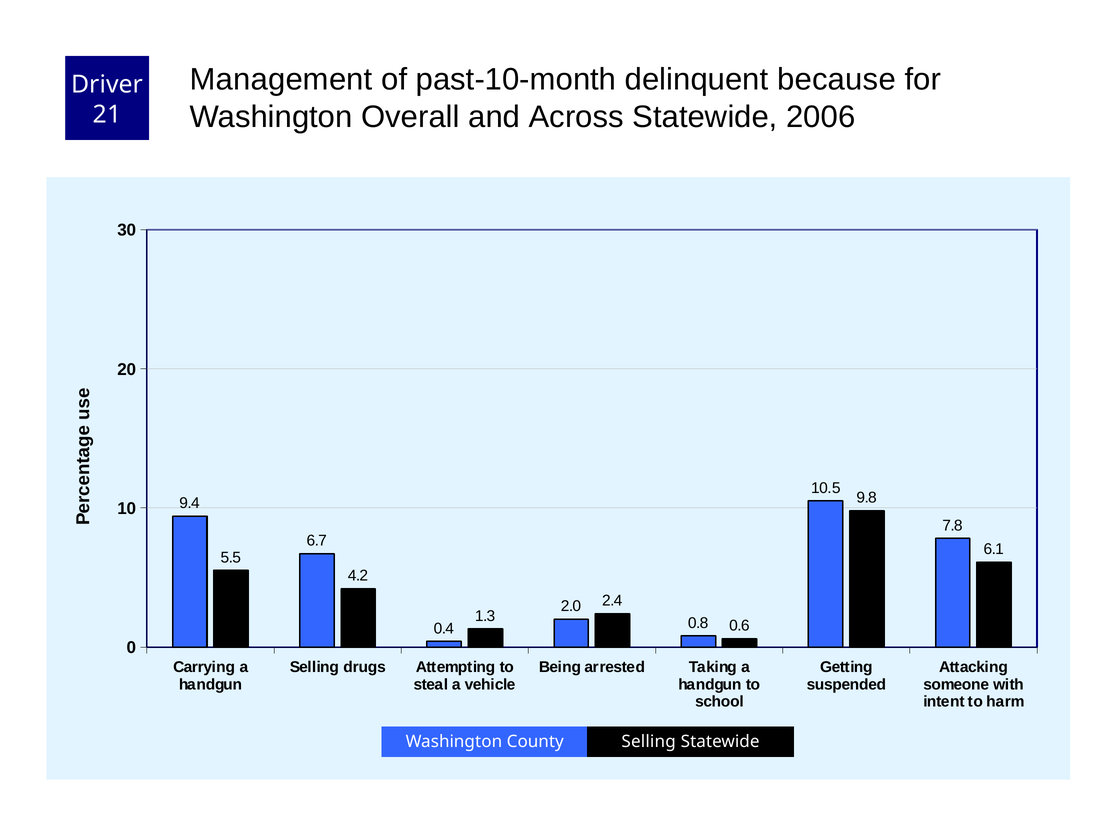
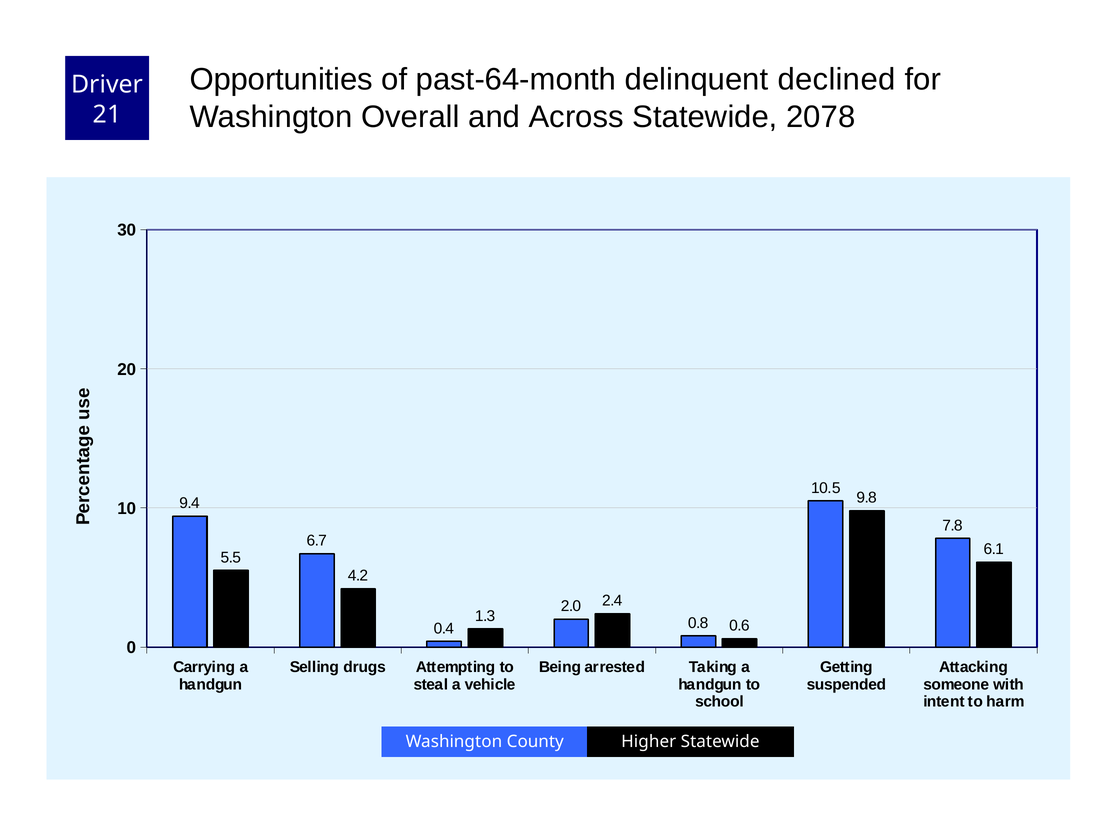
Management: Management -> Opportunities (281, 80)
past-10-month: past-10-month -> past-64-month (516, 80)
because: because -> declined (836, 80)
2006: 2006 -> 2078 (821, 117)
County Selling: Selling -> Higher (649, 741)
